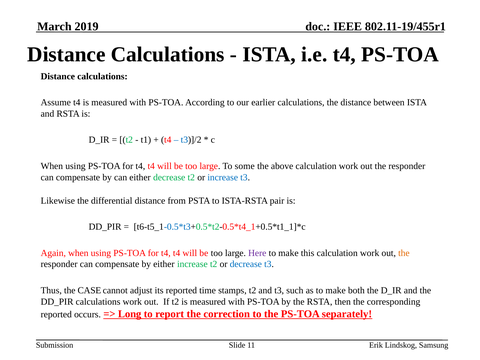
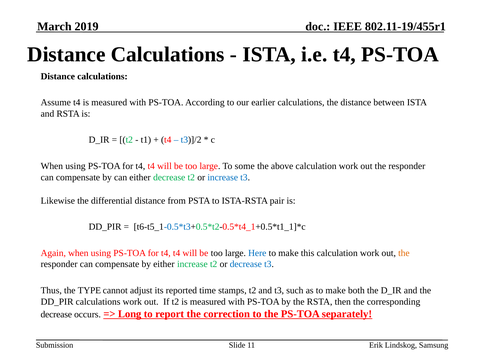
Here colour: purple -> blue (257, 253)
CASE: CASE -> TYPE (89, 291)
reported: reported -> decrease (56, 314)
